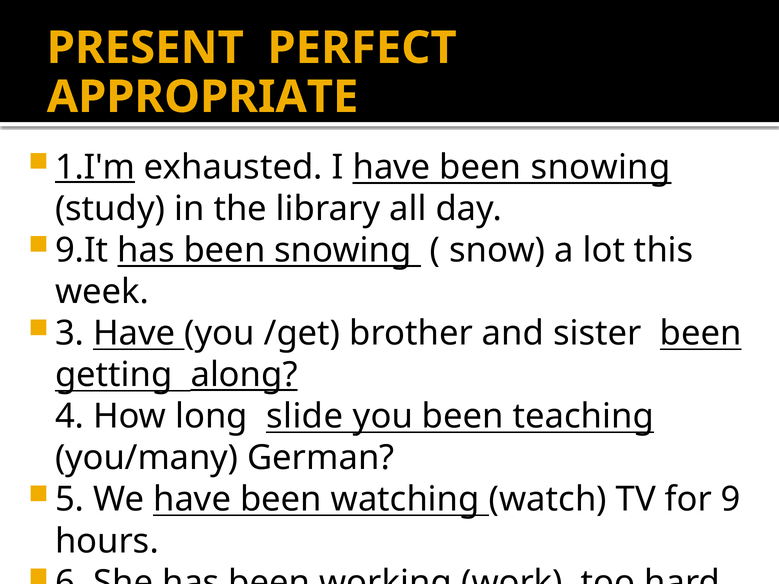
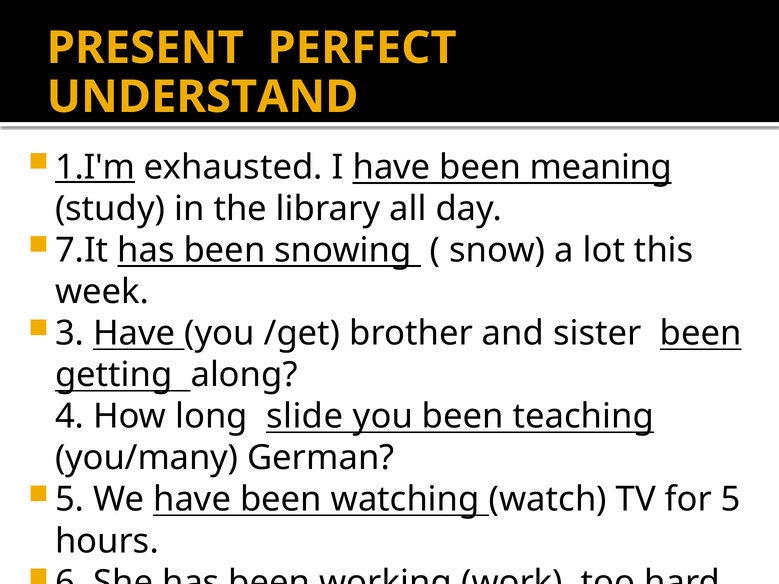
APPROPRIATE: APPROPRIATE -> UNDERSTAND (203, 97)
have been snowing: snowing -> meaning (601, 167)
9.It: 9.It -> 7.It (82, 250)
along underline: present -> none (244, 375)
for 9: 9 -> 5 (731, 500)
